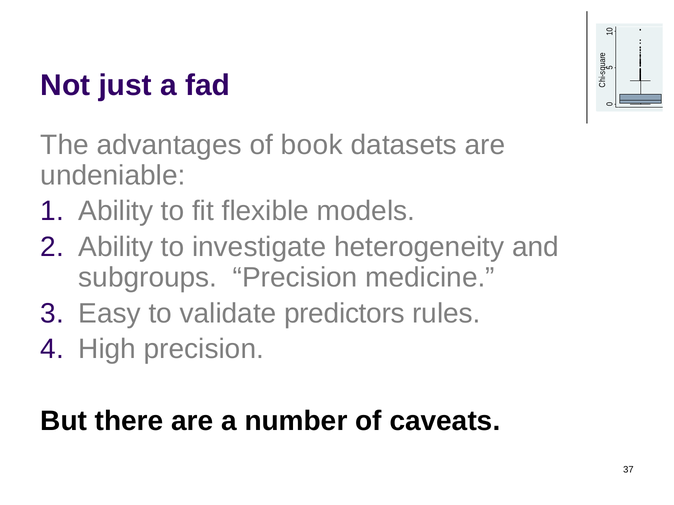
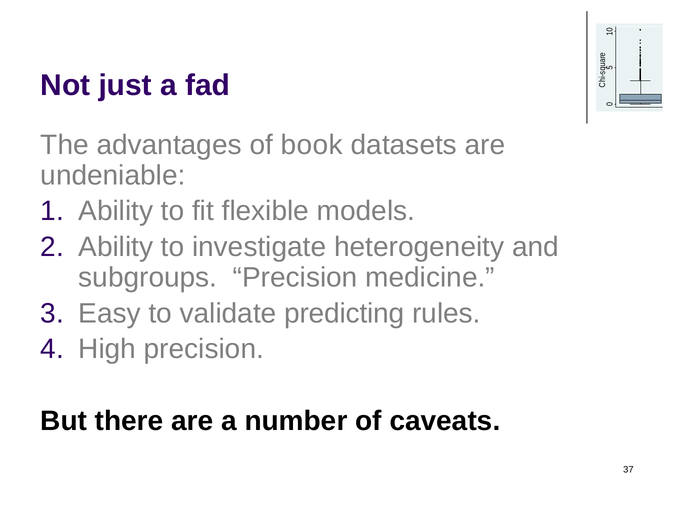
predictors: predictors -> predicting (344, 314)
